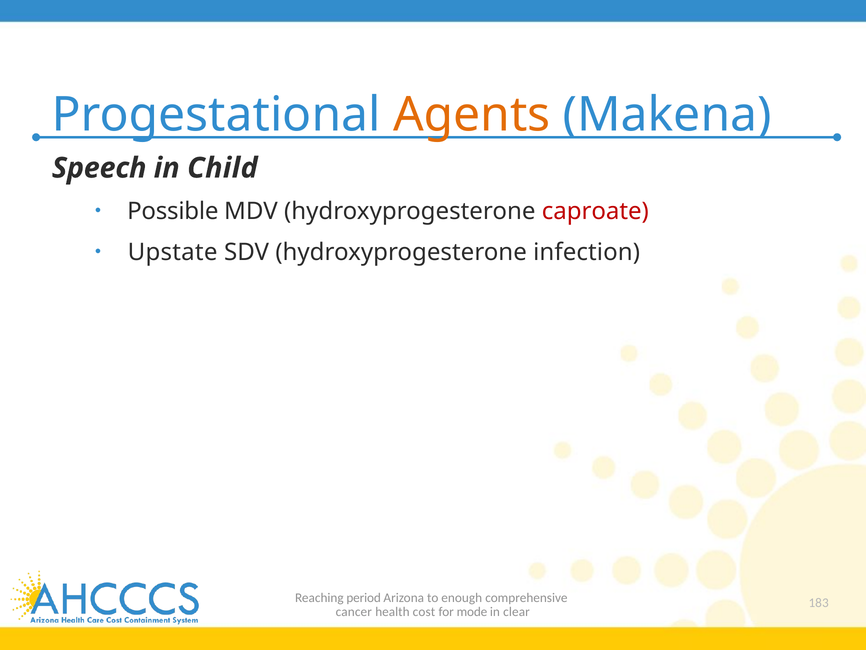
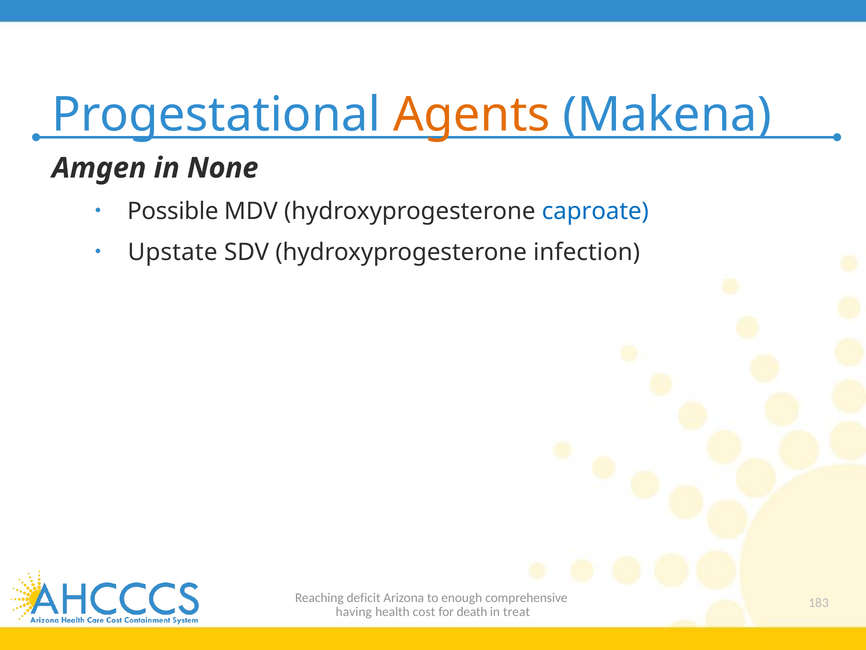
Speech: Speech -> Amgen (99, 168)
Child: Child -> None (223, 168)
caproate colour: red -> blue (595, 211)
period: period -> deficit (364, 597)
cancer: cancer -> having (354, 612)
mode: mode -> death (472, 612)
clear: clear -> treat (517, 612)
